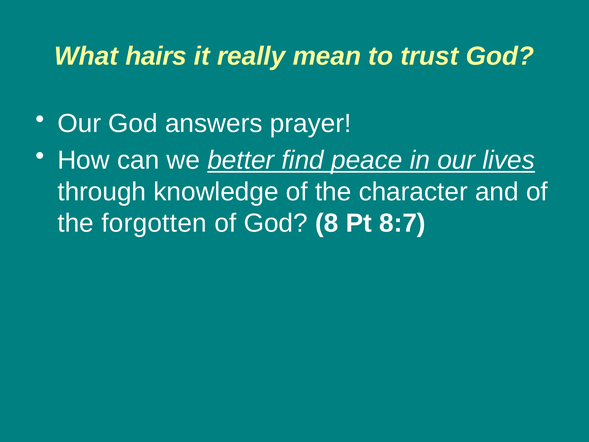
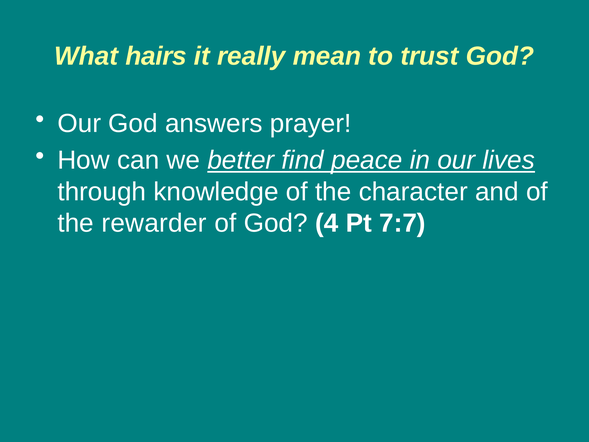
forgotten: forgotten -> rewarder (154, 223)
8: 8 -> 4 (327, 223)
8:7: 8:7 -> 7:7 (402, 223)
